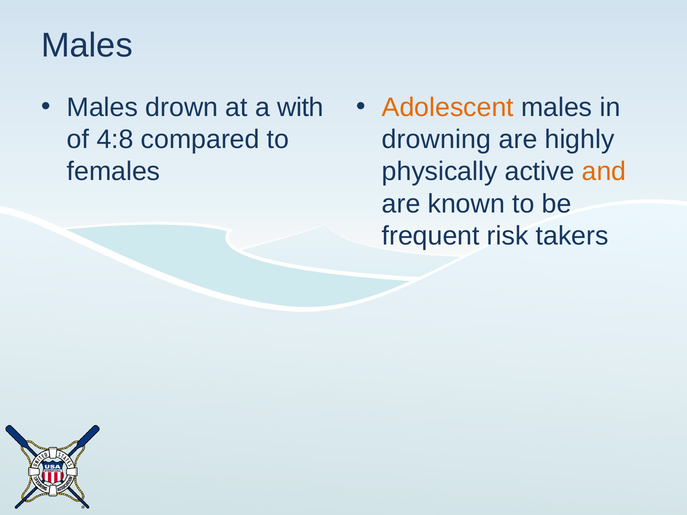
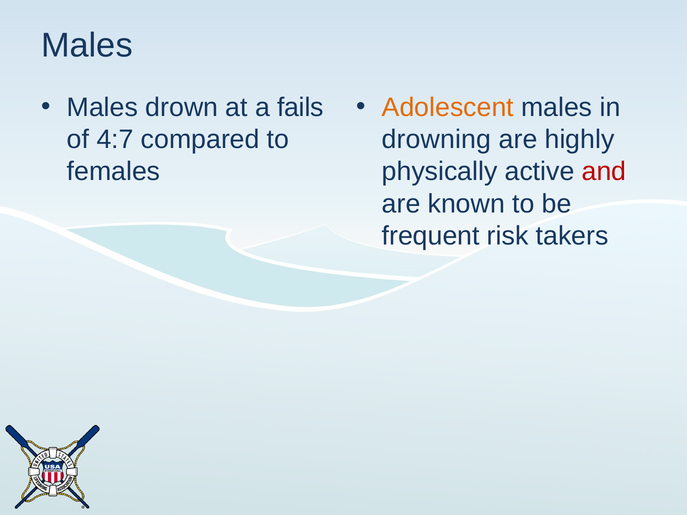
with: with -> fails (300, 108)
4:8: 4:8 -> 4:7 (115, 140)
and colour: orange -> red (604, 172)
